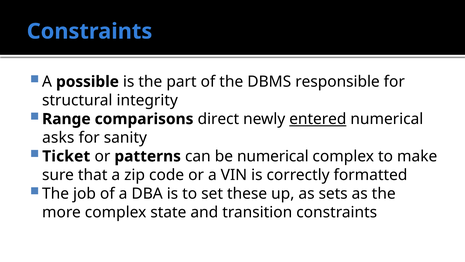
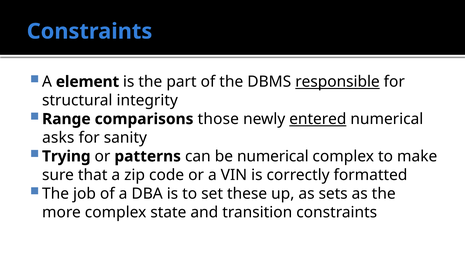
possible: possible -> element (88, 82)
responsible underline: none -> present (338, 82)
direct: direct -> those (218, 119)
Ticket: Ticket -> Trying (66, 156)
